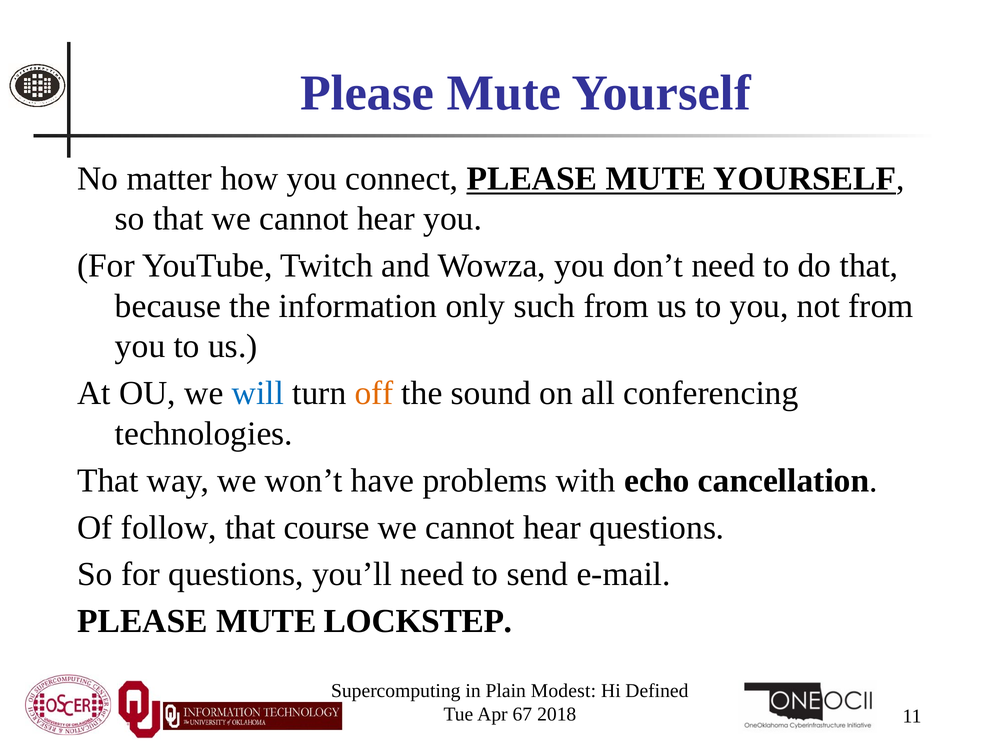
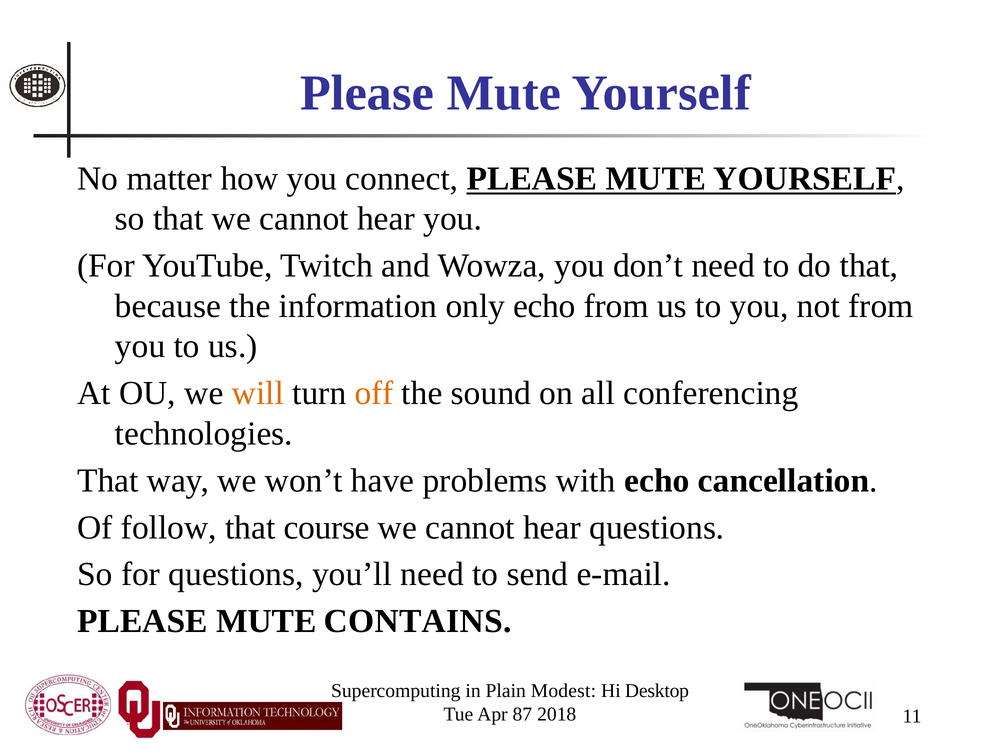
only such: such -> echo (545, 306)
will colour: blue -> orange (258, 393)
LOCKSTEP: LOCKSTEP -> CONTAINS (418, 622)
Defined: Defined -> Desktop (657, 691)
67: 67 -> 87 (522, 715)
